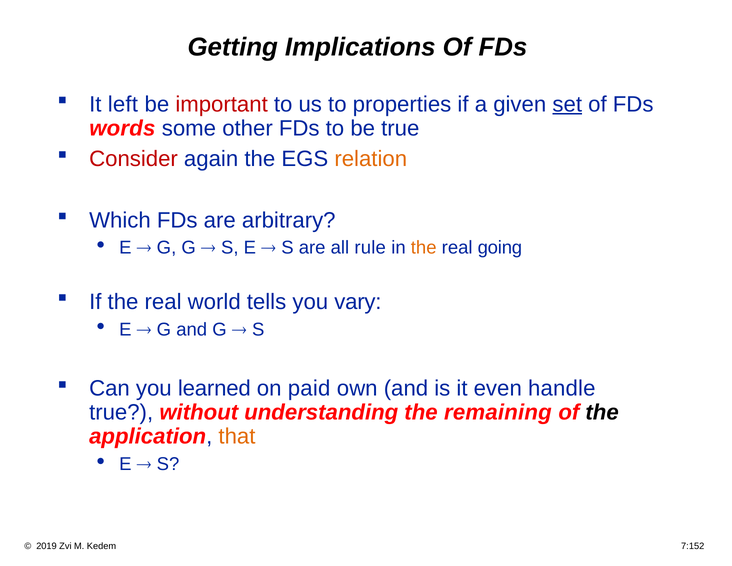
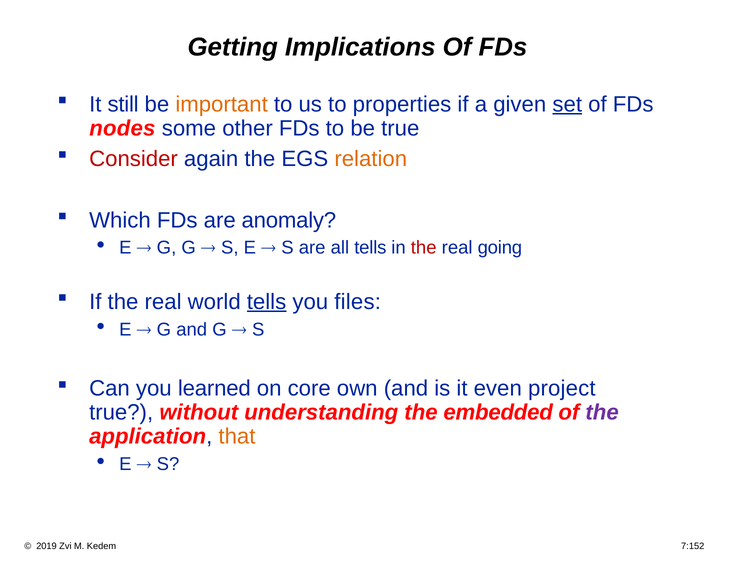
left: left -> still (123, 104)
important colour: red -> orange (222, 104)
words: words -> nodes (122, 128)
arbitrary: arbitrary -> anomaly (289, 220)
all rule: rule -> tells (370, 248)
the colour: orange -> red (424, 248)
tells underline: none -> present (267, 302)
vary: vary -> files (358, 302)
paid: paid -> core (309, 388)
handle: handle -> project (562, 388)
remaining: remaining -> embedded (498, 412)
the colour: black -> purple (602, 412)
